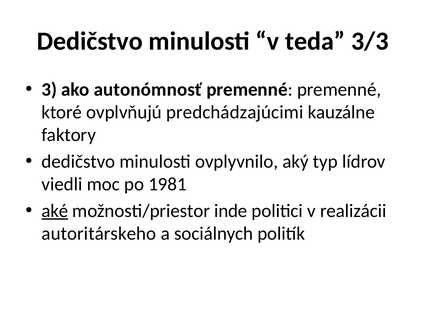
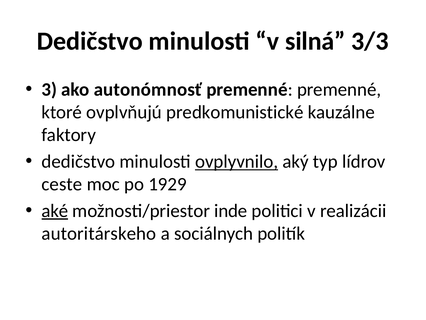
teda: teda -> silná (315, 41)
predchádzajúcimi: predchádzajúcimi -> predkomunistické (235, 112)
ovplyvnilo underline: none -> present (237, 161)
viedli: viedli -> ceste (62, 184)
1981: 1981 -> 1929 (168, 184)
